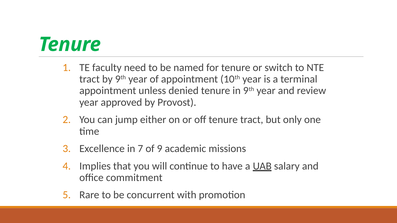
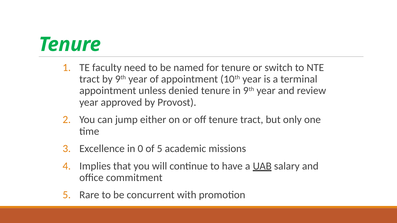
7: 7 -> 0 (140, 149)
of 9: 9 -> 5 (160, 149)
